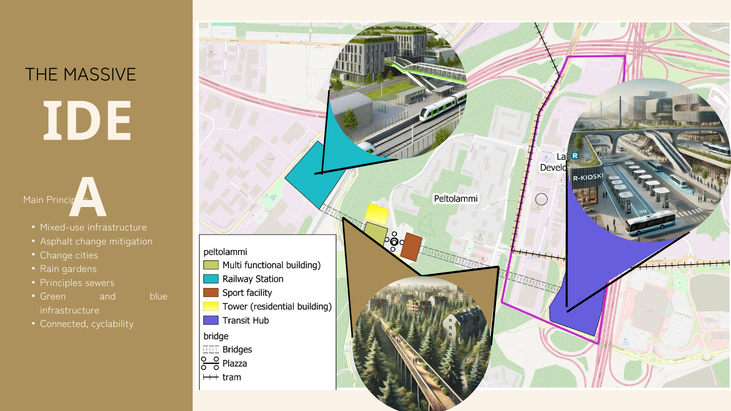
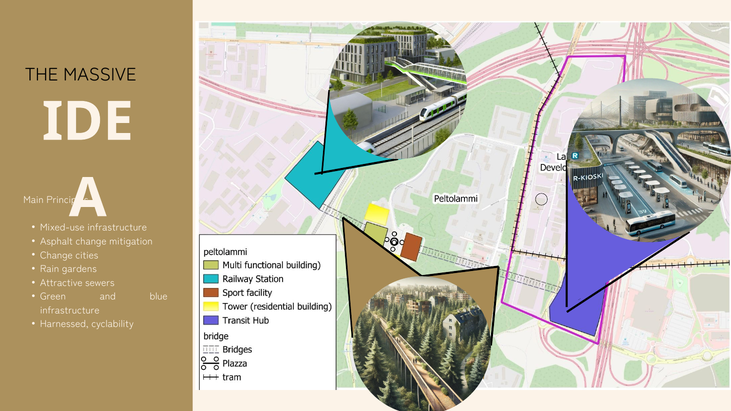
Principles: Principles -> Attractive (61, 283)
Connected: Connected -> Harnessed (64, 324)
